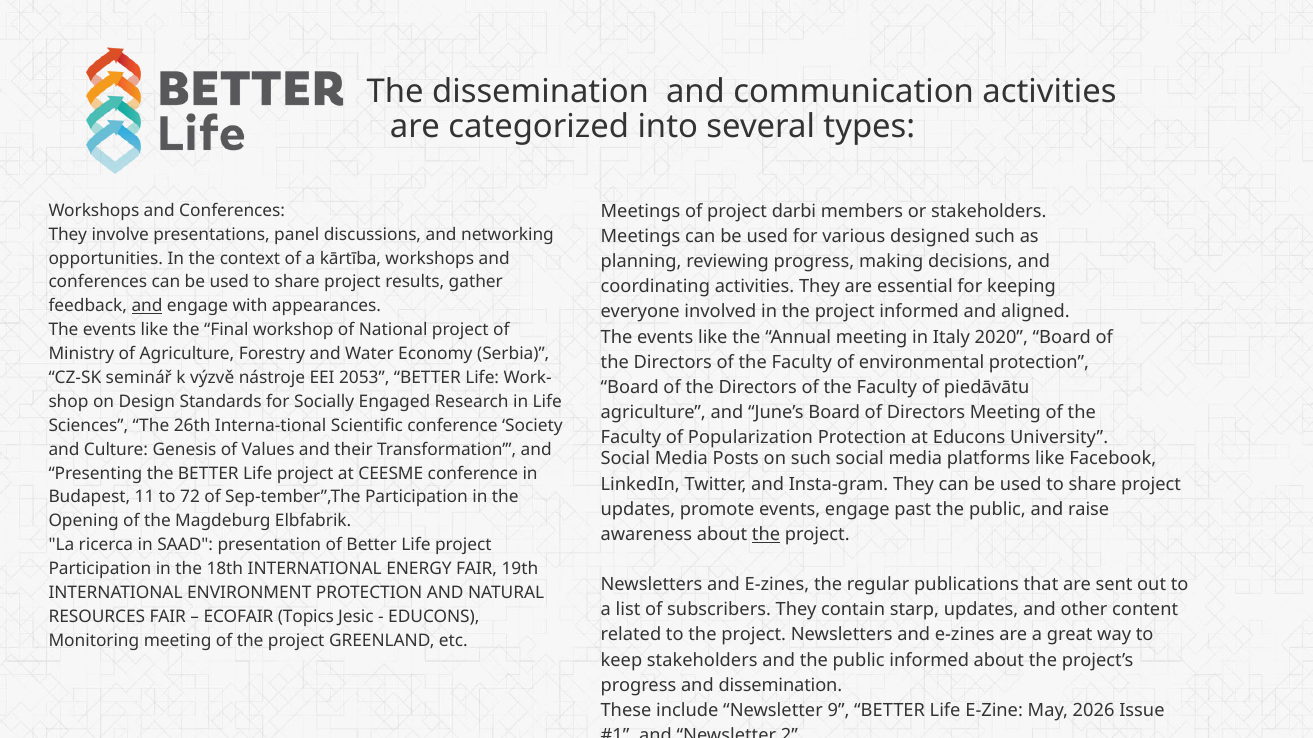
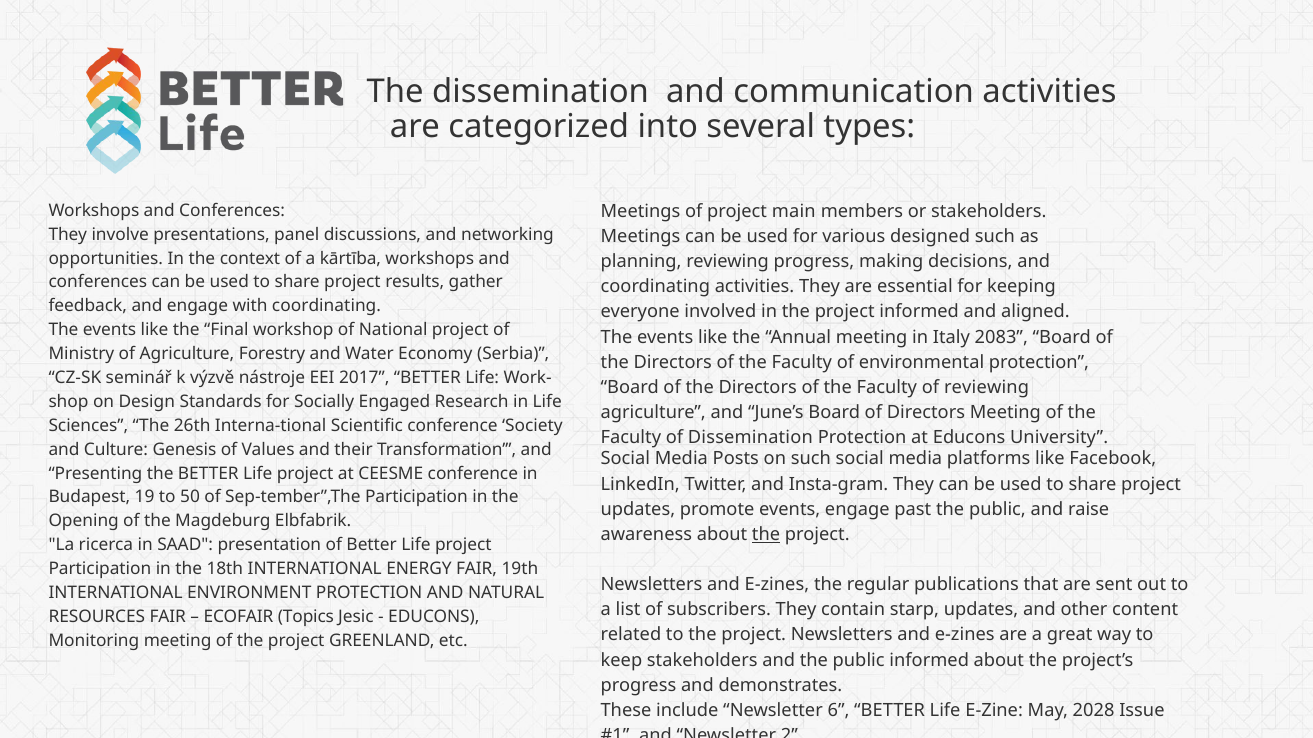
darbi: darbi -> main (794, 211)
and underline: present -> none (147, 306)
with appearances: appearances -> coordinating (327, 306)
2020: 2020 -> 2083 (1001, 337)
2053: 2053 -> 2017 (364, 378)
of piedāvātu: piedāvātu -> reviewing (987, 388)
of Popularization: Popularization -> Dissemination (750, 438)
11: 11 -> 19 (145, 498)
72: 72 -> 50 (190, 498)
and dissemination: dissemination -> demonstrates (780, 686)
9: 9 -> 6 (839, 711)
2026: 2026 -> 2028 (1094, 711)
